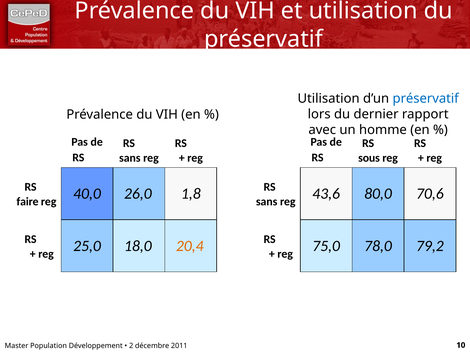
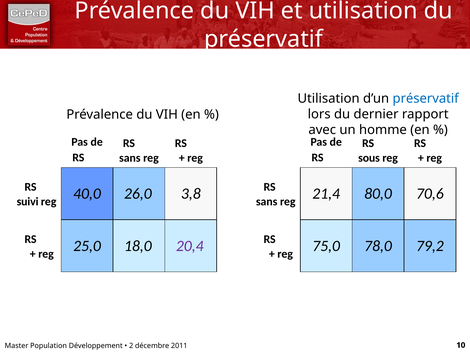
faire: faire -> suivi (28, 201)
1,8: 1,8 -> 3,8 (191, 193)
43,6: 43,6 -> 21,4 (326, 193)
20,4 colour: orange -> purple (190, 246)
